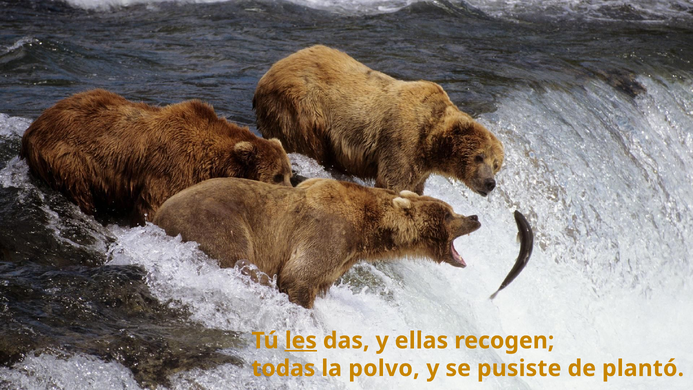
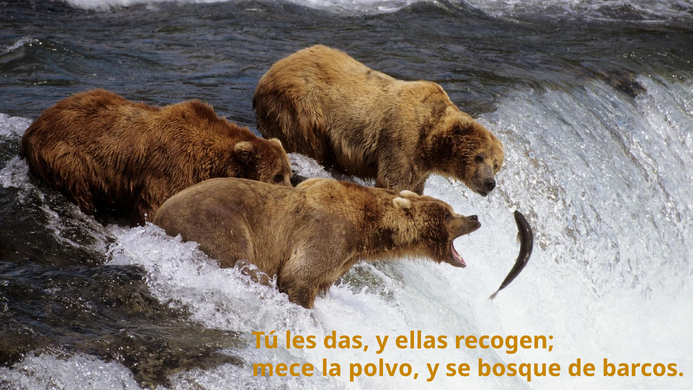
les underline: present -> none (301, 341)
todas: todas -> mece (283, 368)
pusiste: pusiste -> bosque (519, 368)
plantó: plantó -> barcos (643, 368)
